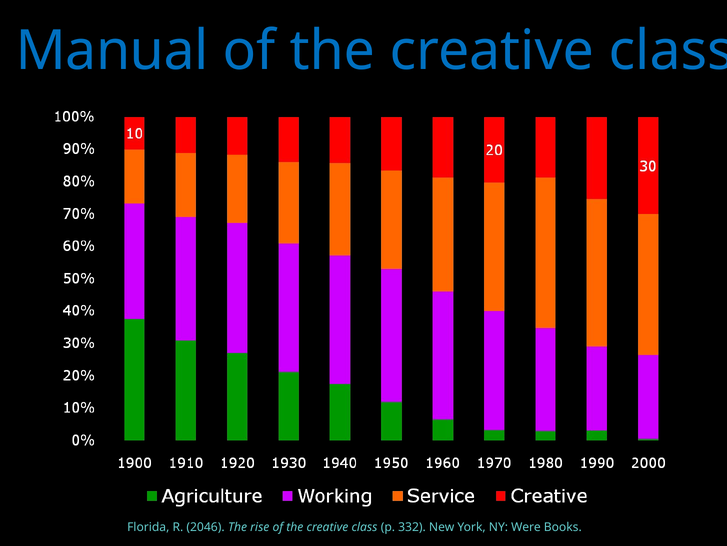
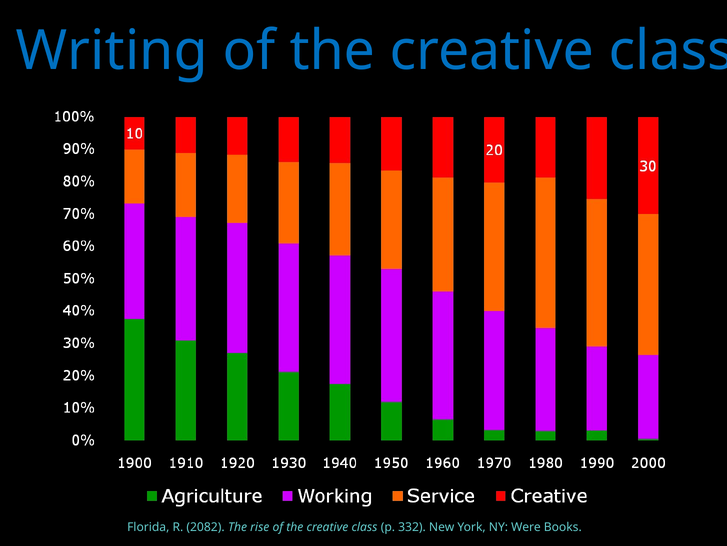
Manual: Manual -> Writing (112, 51)
2046: 2046 -> 2082 (206, 527)
